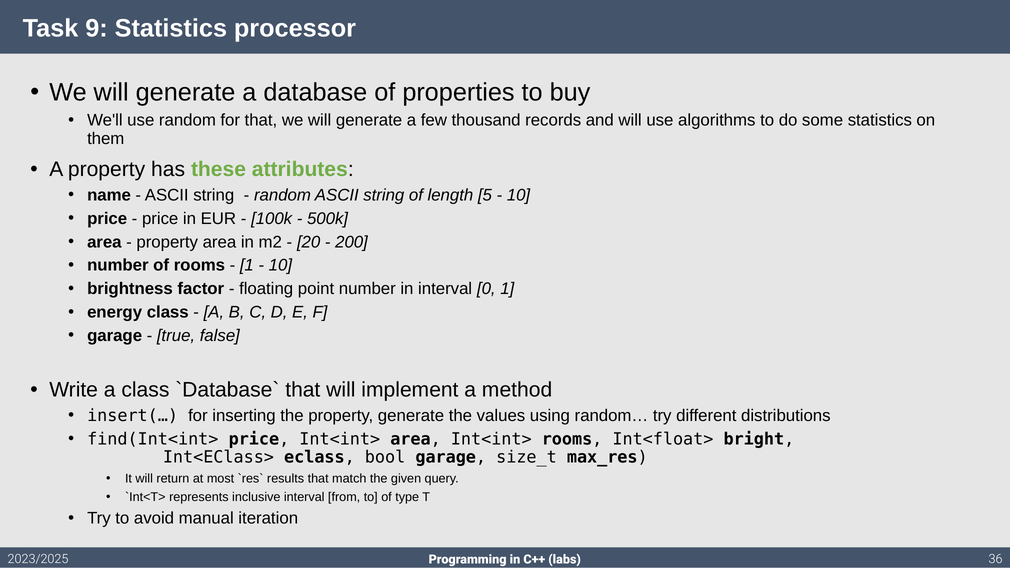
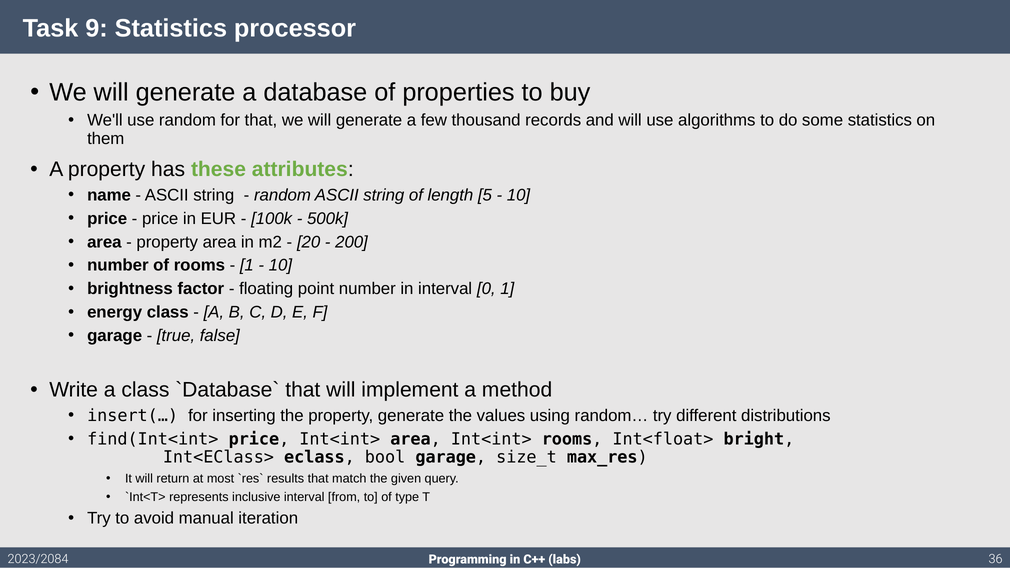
2023/2025: 2023/2025 -> 2023/2084 (38, 559)
